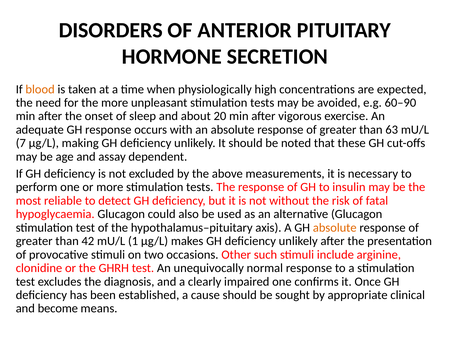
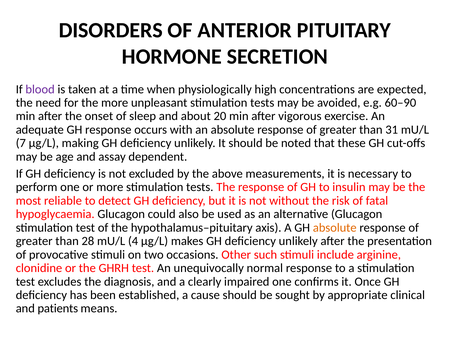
blood colour: orange -> purple (40, 89)
63: 63 -> 31 (392, 130)
42: 42 -> 28 (88, 241)
1: 1 -> 4 (133, 241)
become: become -> patients (58, 309)
